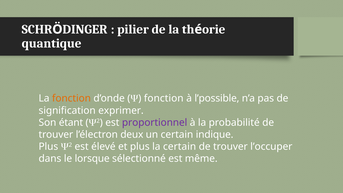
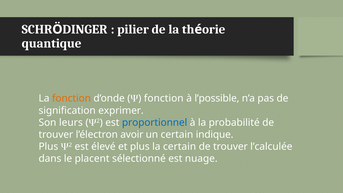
étant: étant -> leurs (71, 122)
proportionnel colour: purple -> blue (155, 122)
deux: deux -> avoir (132, 134)
l’occuper: l’occuper -> l’calculée (271, 146)
lorsque: lorsque -> placent (92, 158)
même: même -> nuage (201, 158)
